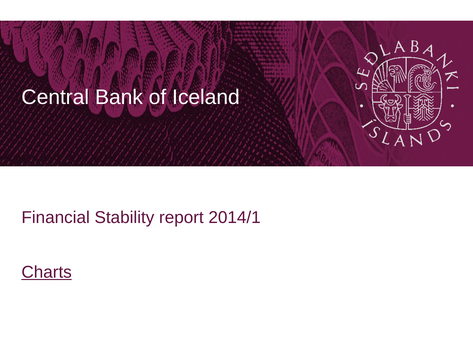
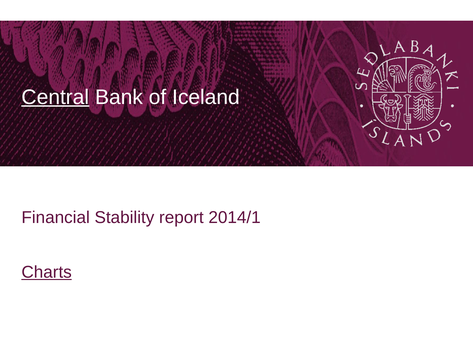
Central underline: none -> present (55, 97)
